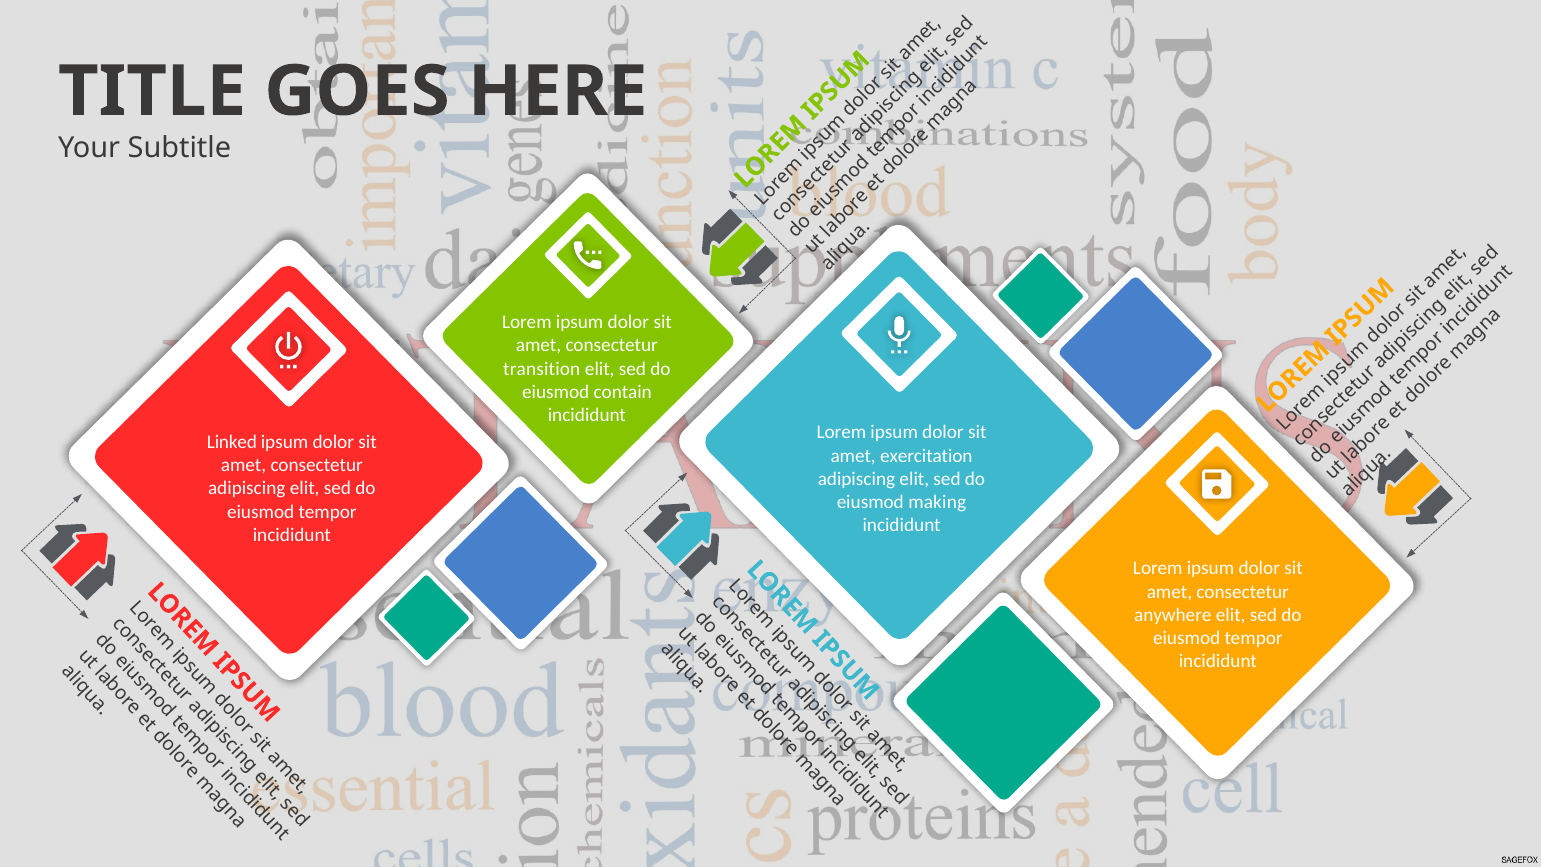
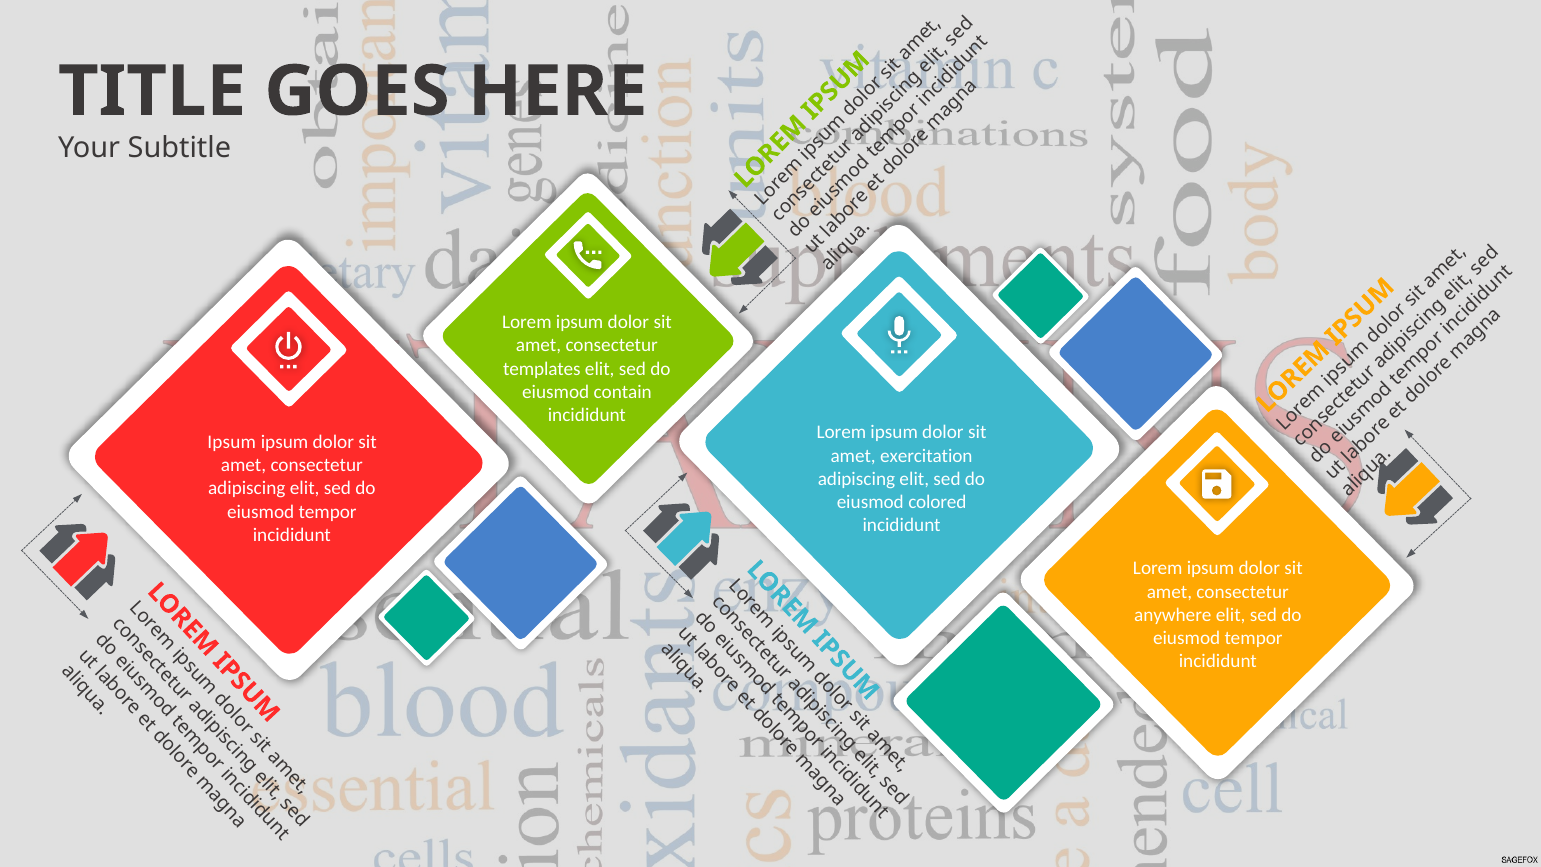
transition: transition -> templates (542, 369)
Linked: Linked -> Ipsum (232, 442)
making: making -> colored (937, 502)
